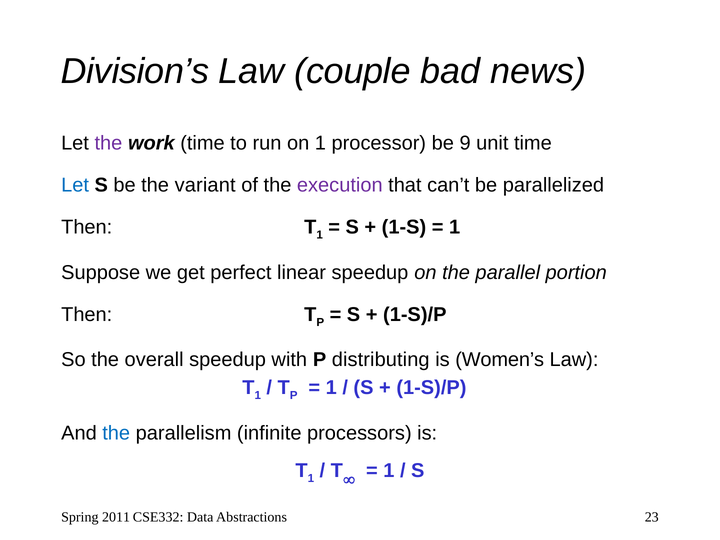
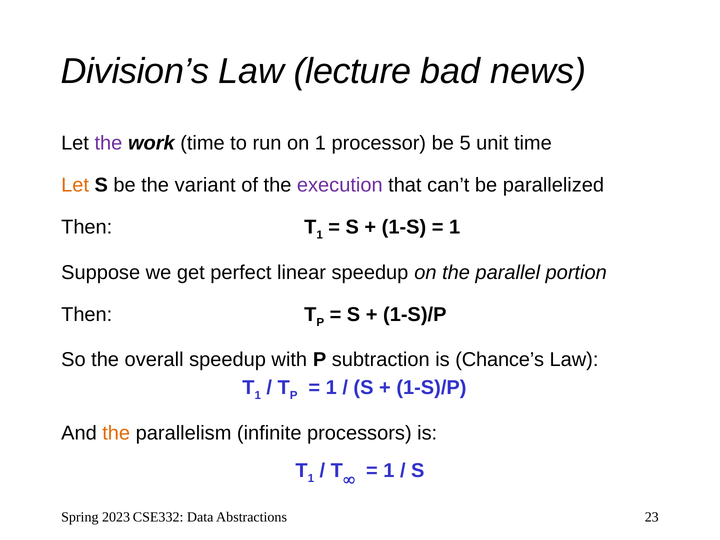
couple: couple -> lecture (353, 72)
9: 9 -> 5 (465, 143)
Let colour: blue -> orange (75, 185)
distributing: distributing -> subtraction (381, 360)
Women’s: Women’s -> Chance’s (500, 360)
the colour: blue -> orange (116, 433)
2011: 2011 -> 2023 (116, 517)
